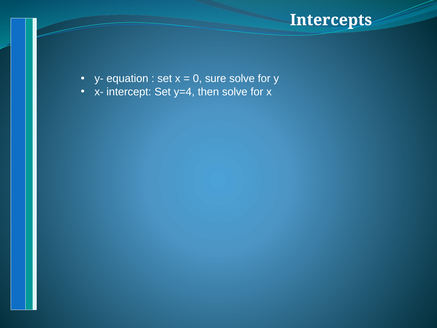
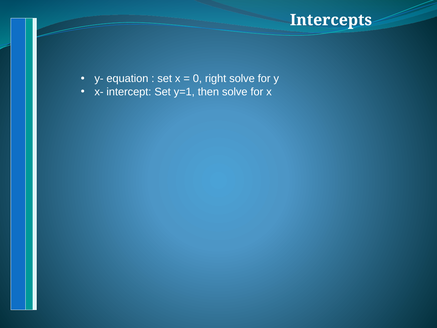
sure: sure -> right (216, 79)
y=4: y=4 -> y=1 (184, 92)
